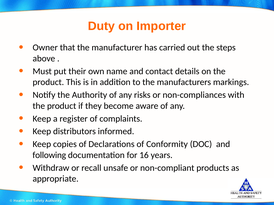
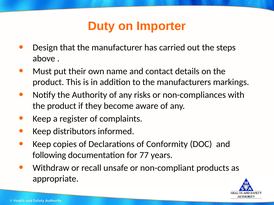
Owner: Owner -> Design (45, 48)
16: 16 -> 77 (144, 155)
